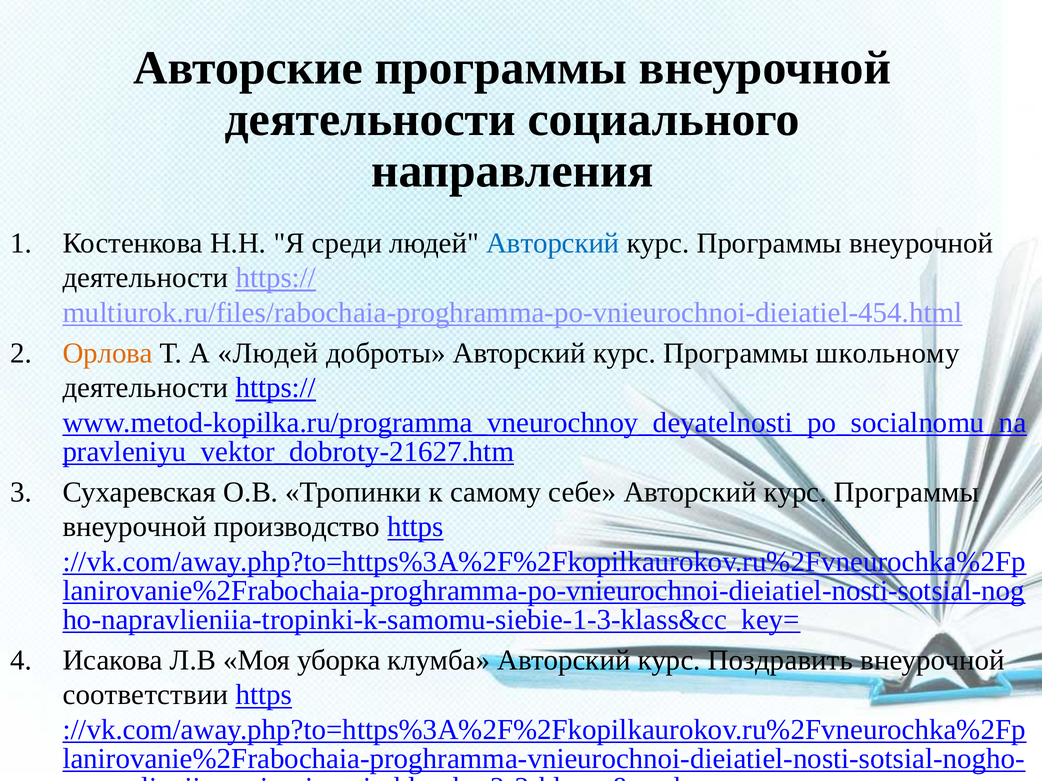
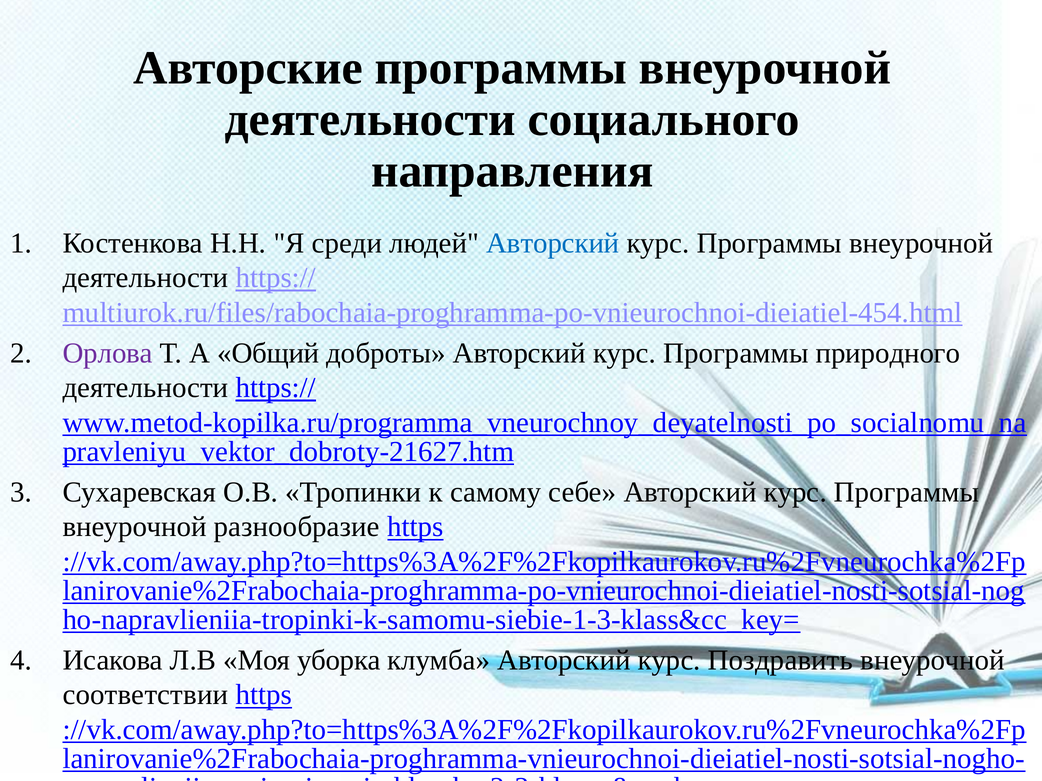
Орлова colour: orange -> purple (108, 353)
А Людей: Людей -> Общий (268, 353)
школьному: школьному -> природного (888, 353)
производство: производство -> разнообразие (297, 527)
